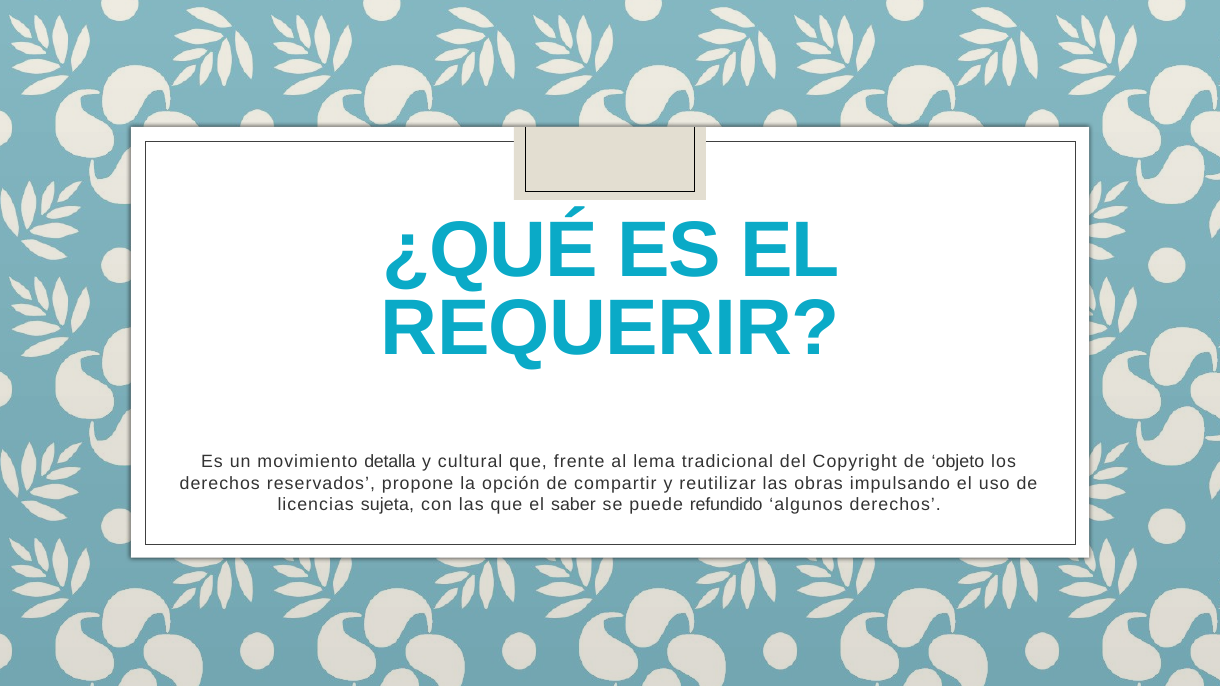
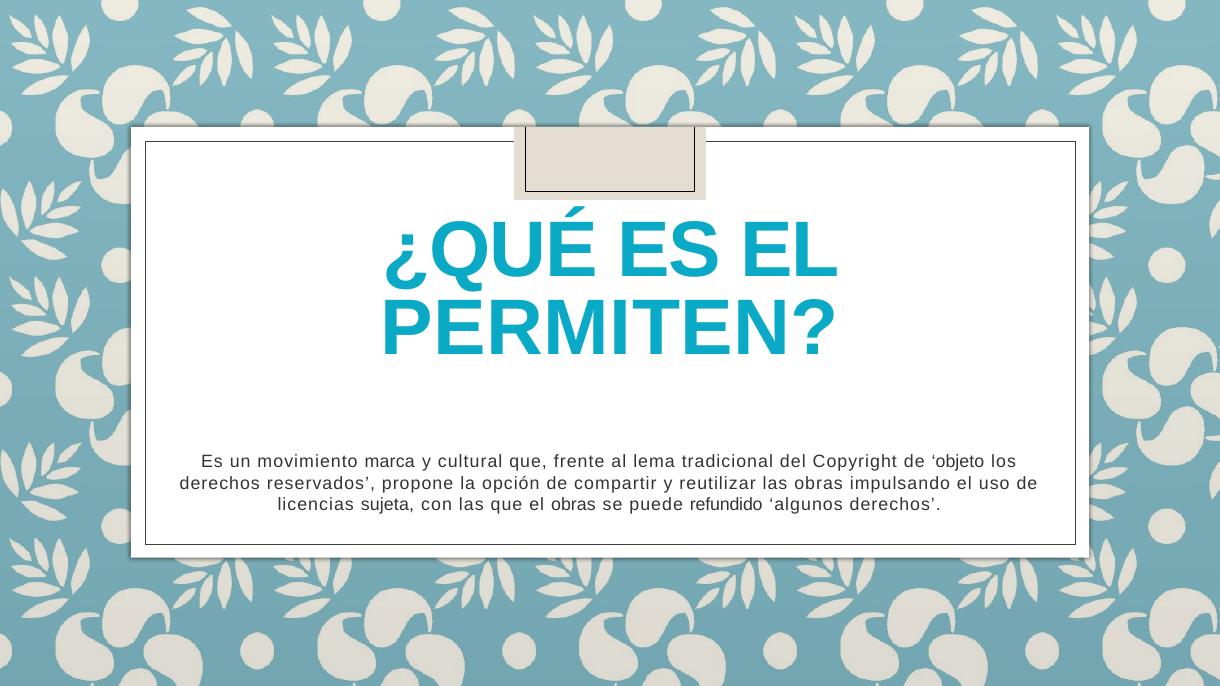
REQUERIR: REQUERIR -> PERMITEN (610, 329)
detalla: detalla -> marca (390, 462)
el saber: saber -> obras (573, 505)
